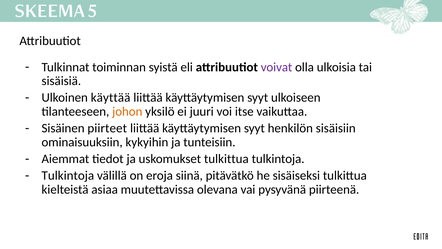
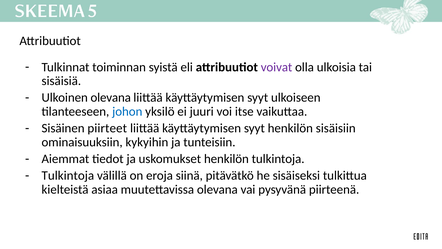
Ulkoinen käyttää: käyttää -> olevana (111, 98)
johon colour: orange -> blue (127, 111)
uskomukset tulkittua: tulkittua -> henkilön (226, 159)
